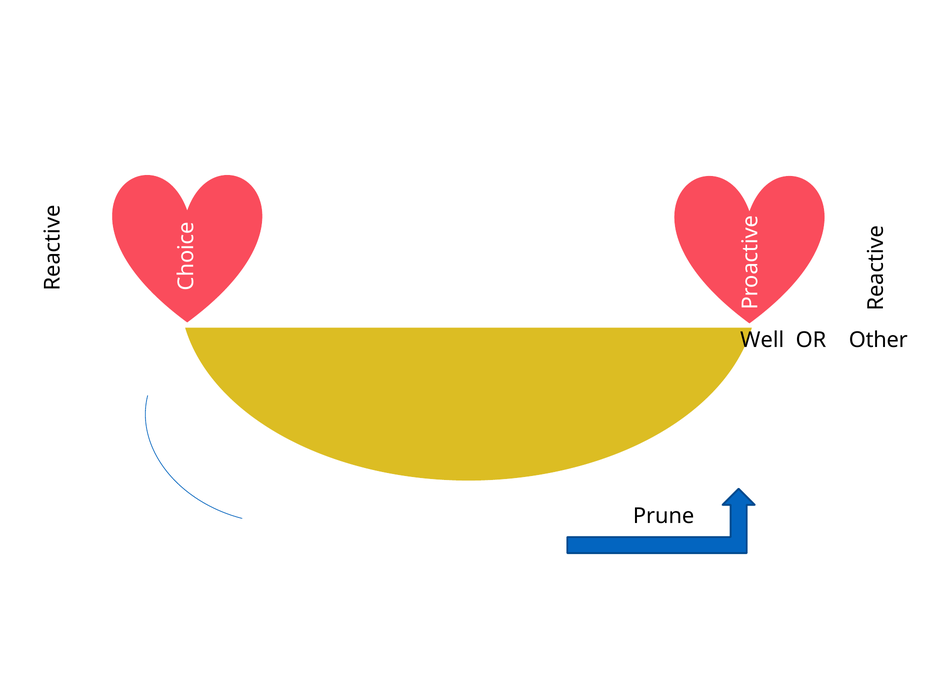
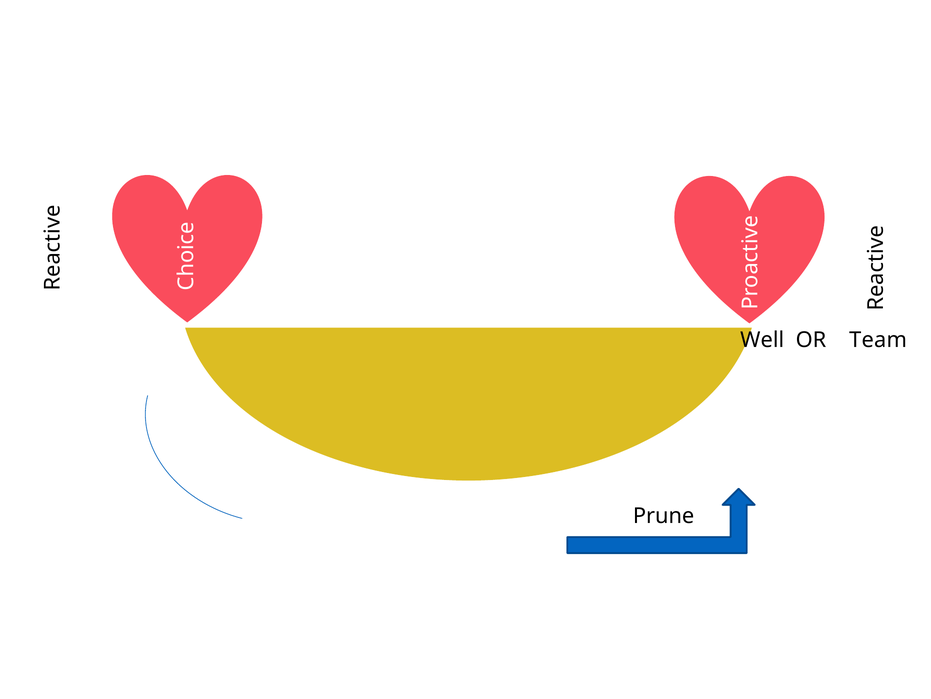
Other: Other -> Team (878, 340)
